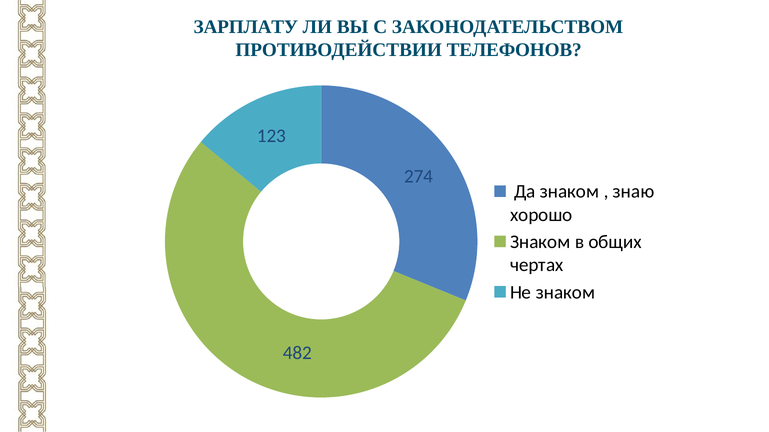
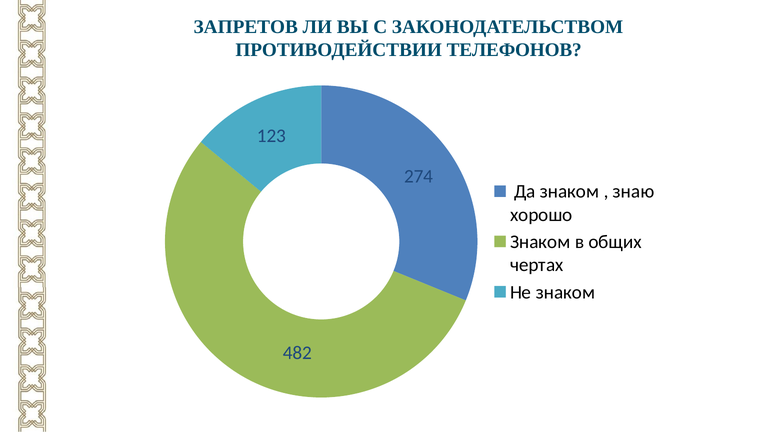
ЗАРПЛАТУ: ЗАРПЛАТУ -> ЗАПРЕТОВ (246, 27)
